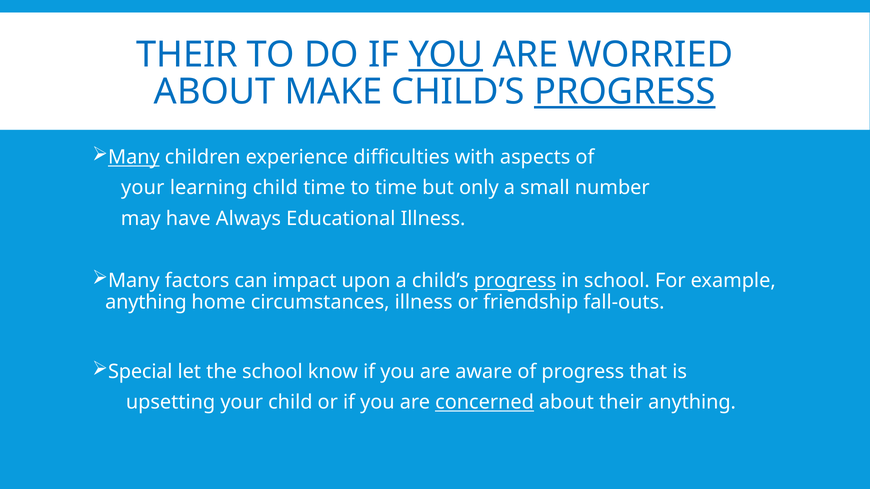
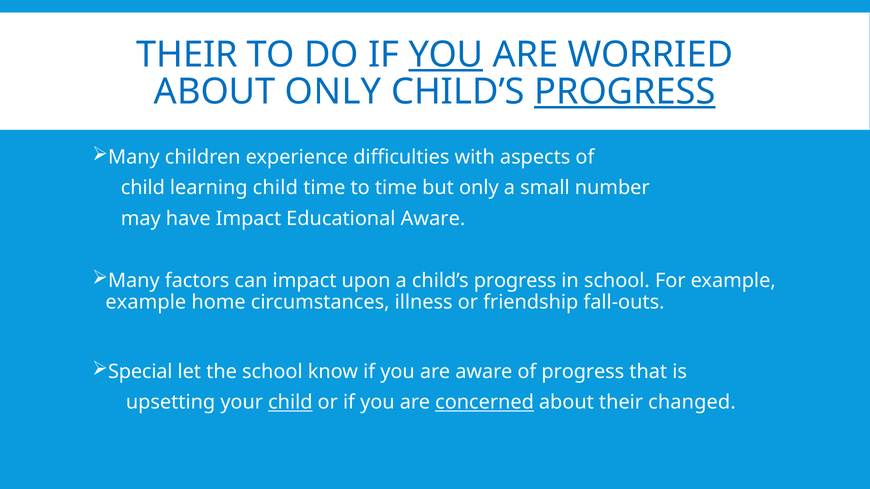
ABOUT MAKE: MAKE -> ONLY (333, 92)
Many underline: present -> none (134, 157)
your: your -> child (143, 188)
have Always: Always -> Impact (249, 219)
Educational Illness: Illness -> Aware (433, 219)
progress underline: present -> none (515, 281)
anything: anything -> example (146, 303)
child underline: none -> present (290, 403)
their anything: anything -> changed (692, 403)
